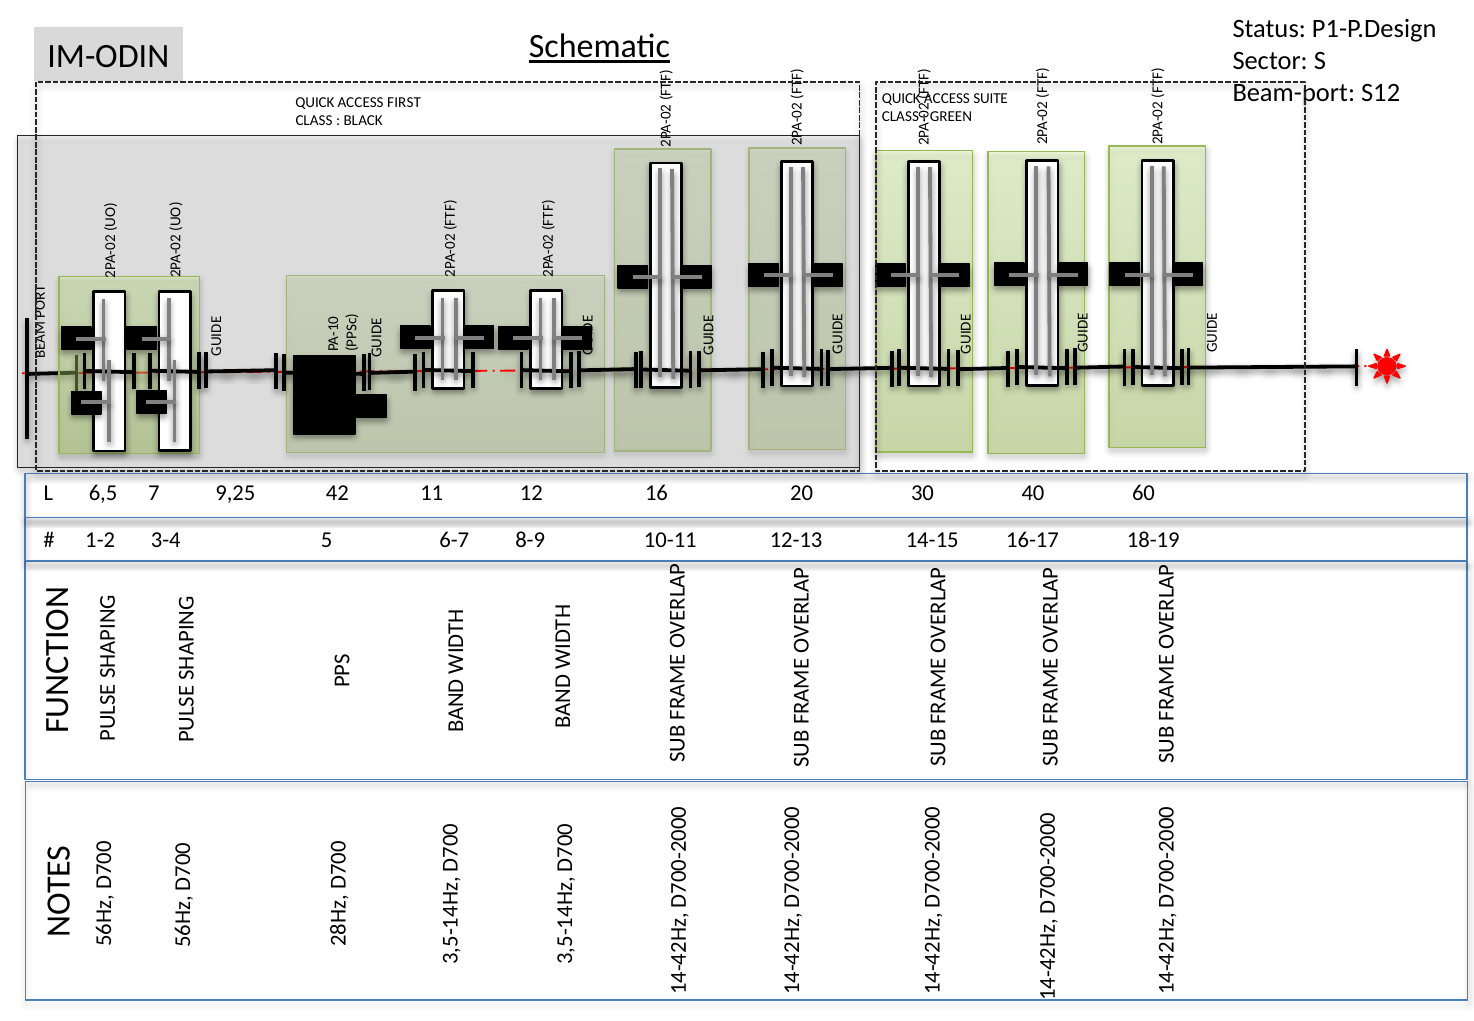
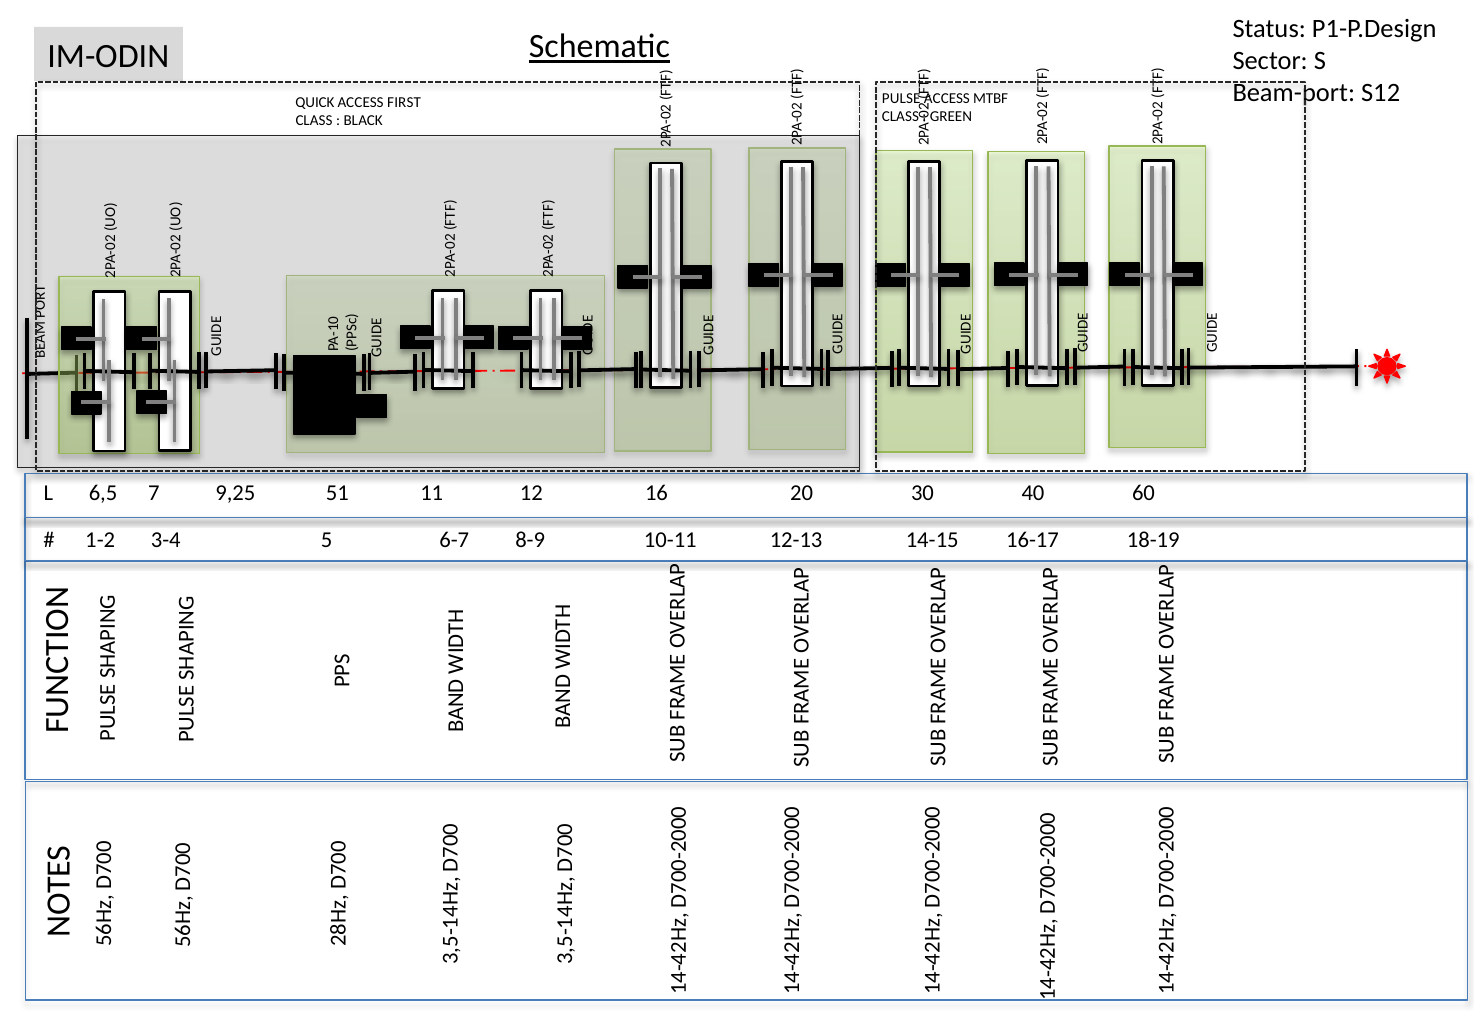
QUICK: QUICK -> PULSE (901, 99)
SUITE: SUITE -> MTBF (991, 99)
42: 42 -> 51 (337, 493)
